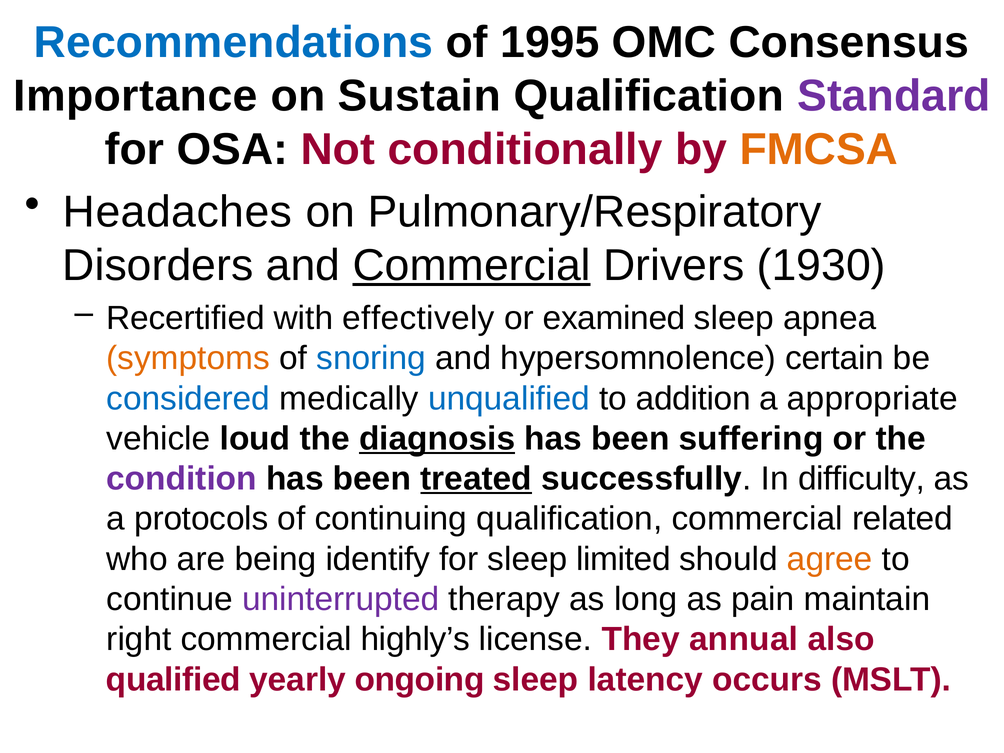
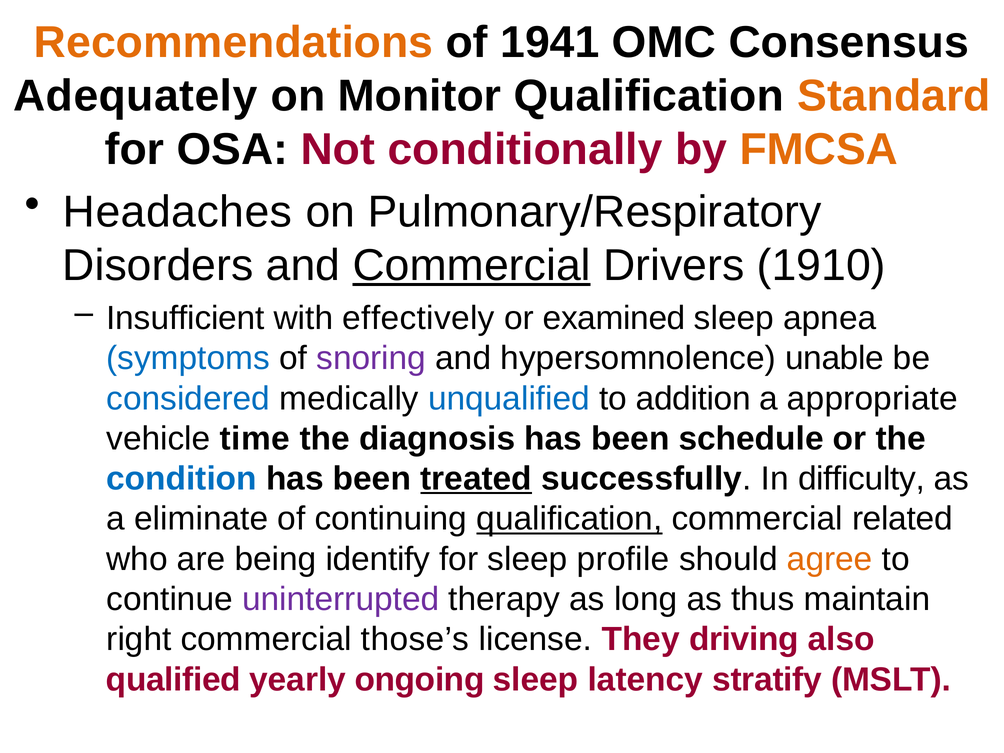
Recommendations colour: blue -> orange (234, 43)
1995: 1995 -> 1941 (550, 43)
Importance: Importance -> Adequately (135, 96)
Sustain: Sustain -> Monitor (419, 96)
Standard colour: purple -> orange (894, 96)
1930: 1930 -> 1910 (821, 265)
Recertified: Recertified -> Insufficient (185, 318)
symptoms colour: orange -> blue (188, 358)
snoring colour: blue -> purple (371, 358)
certain: certain -> unable (835, 358)
loud: loud -> time (255, 439)
diagnosis underline: present -> none (437, 439)
suffering: suffering -> schedule (751, 439)
condition colour: purple -> blue (182, 479)
protocols: protocols -> eliminate (201, 519)
qualification underline: none -> present (569, 519)
limited: limited -> profile (623, 559)
pain: pain -> thus (763, 599)
highly’s: highly’s -> those’s (415, 639)
annual: annual -> driving (744, 639)
occurs: occurs -> stratify (767, 680)
